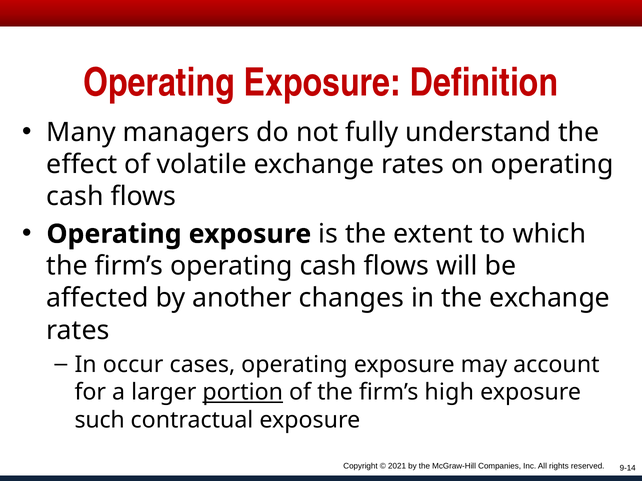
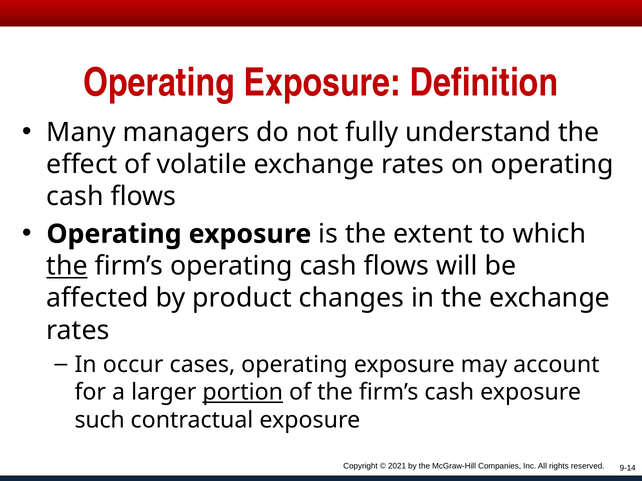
the underline: none -> present (67, 266)
another: another -> product (242, 298)
firm’s high: high -> cash (449, 393)
